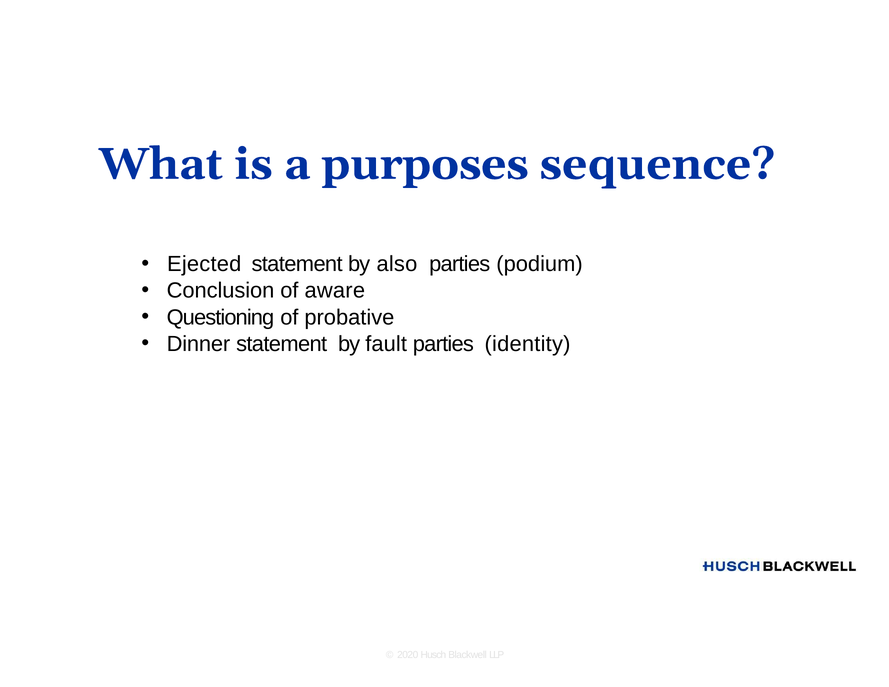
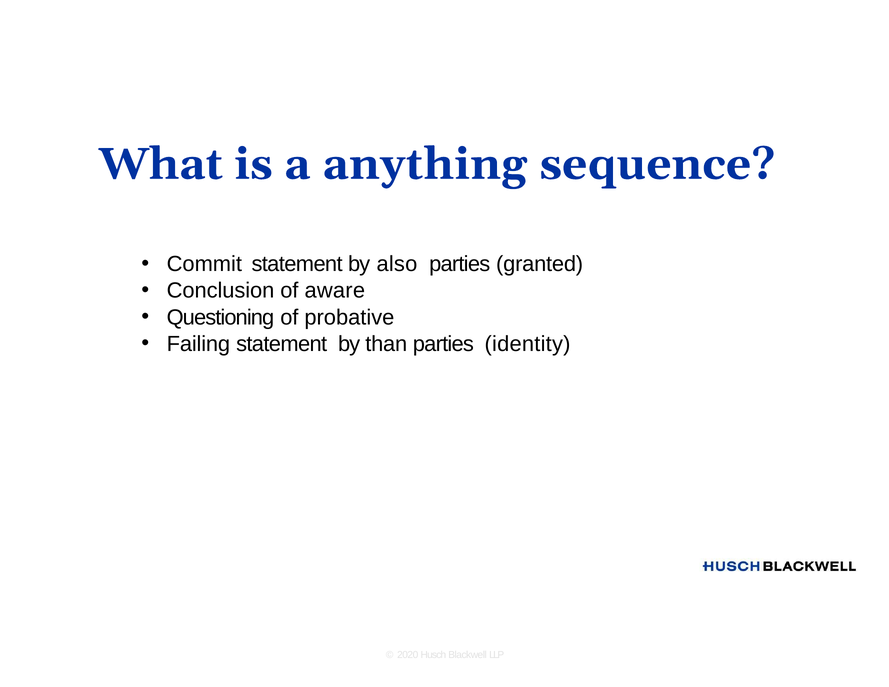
purposes: purposes -> anything (425, 164)
Ejected: Ejected -> Commit (204, 264)
podium: podium -> granted (540, 264)
Dinner: Dinner -> Failing (198, 344)
fault: fault -> than (386, 344)
